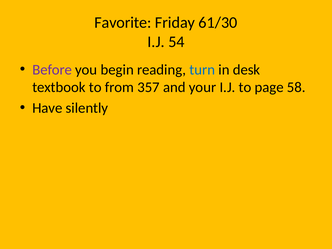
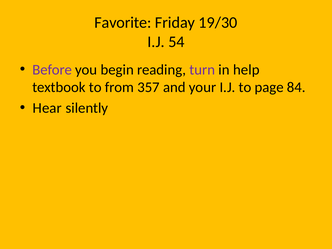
61/30: 61/30 -> 19/30 (218, 22)
turn colour: blue -> purple (202, 70)
desk: desk -> help (246, 70)
58: 58 -> 84 (296, 87)
Have: Have -> Hear (47, 108)
